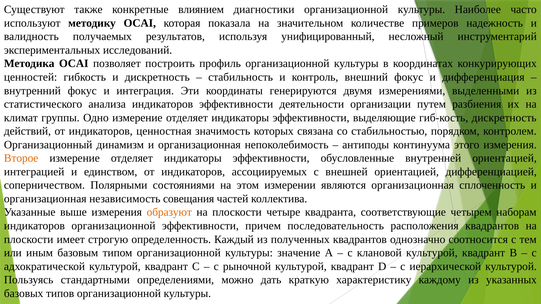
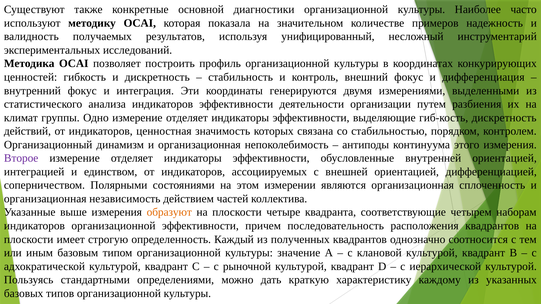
влиянием: влиянием -> основной (201, 10)
Второе colour: orange -> purple (21, 158)
совещания: совещания -> действием (189, 199)
